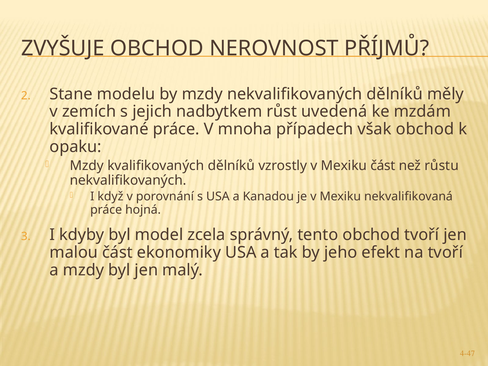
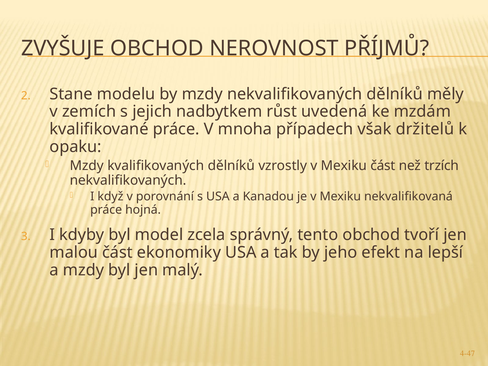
však obchod: obchod -> držitelů (425, 129)
růstu: růstu -> trzích (442, 166)
na tvoří: tvoří -> lepší (445, 252)
